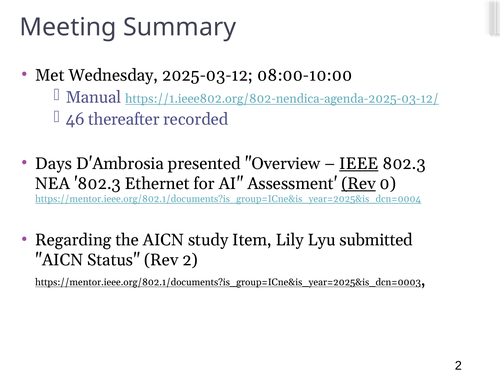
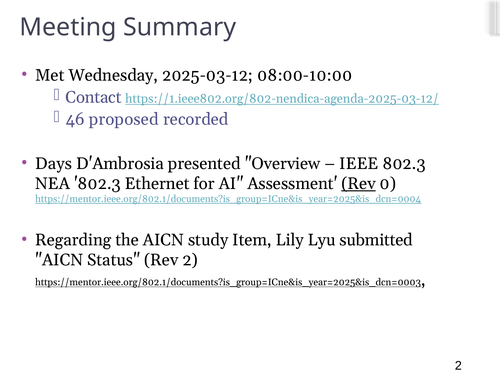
Manual: Manual -> Contact (93, 97)
thereafter: thereafter -> proposed (124, 119)
IEEE underline: present -> none (359, 164)
